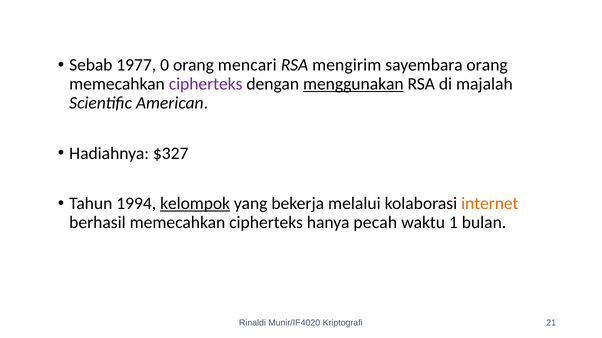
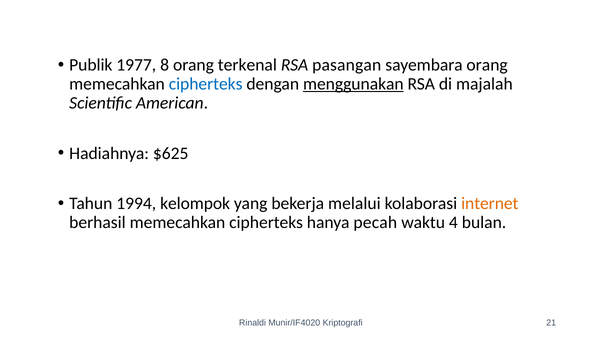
Sebab: Sebab -> Publik (91, 65)
0: 0 -> 8 (165, 65)
mencari: mencari -> terkenal (247, 65)
mengirim: mengirim -> pasangan (347, 65)
cipherteks colour: purple -> blue (206, 84)
$327: $327 -> $625 (171, 154)
kelompok underline: present -> none (195, 204)
1: 1 -> 4 (453, 223)
